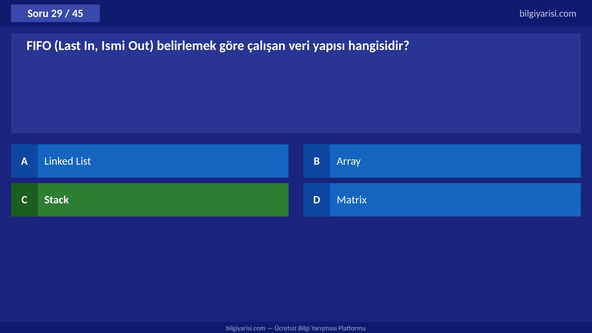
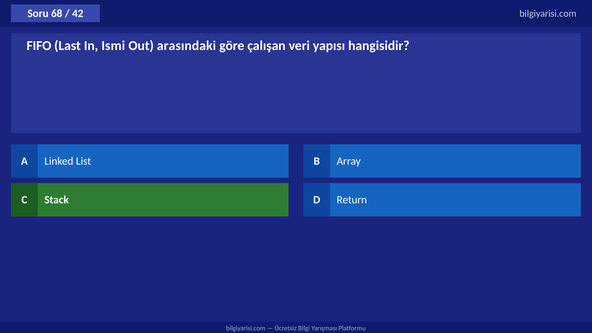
29: 29 -> 68 (57, 14)
45: 45 -> 42 (78, 14)
belirlemek: belirlemek -> arasındaki (186, 46)
Matrix: Matrix -> Return (352, 200)
